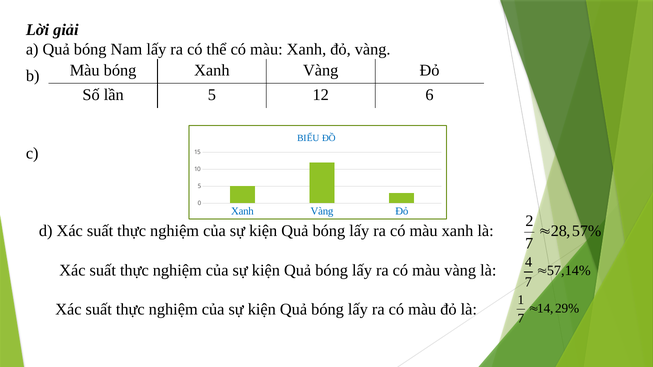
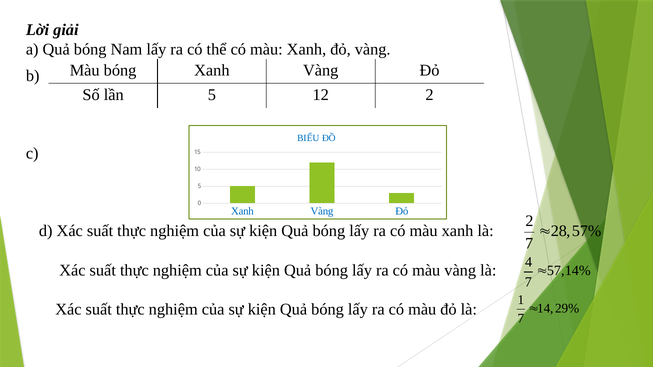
12 6: 6 -> 2 (430, 95)
